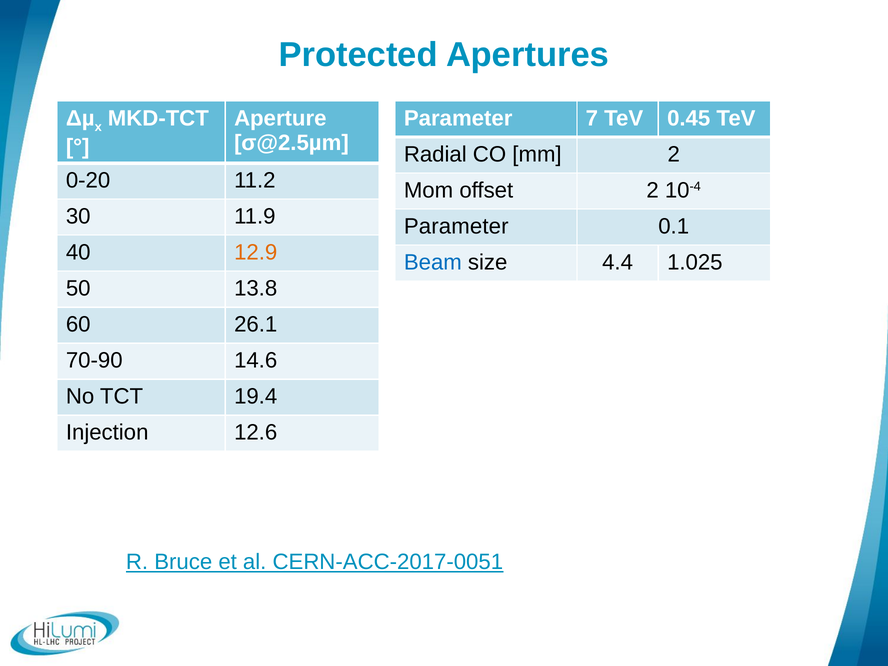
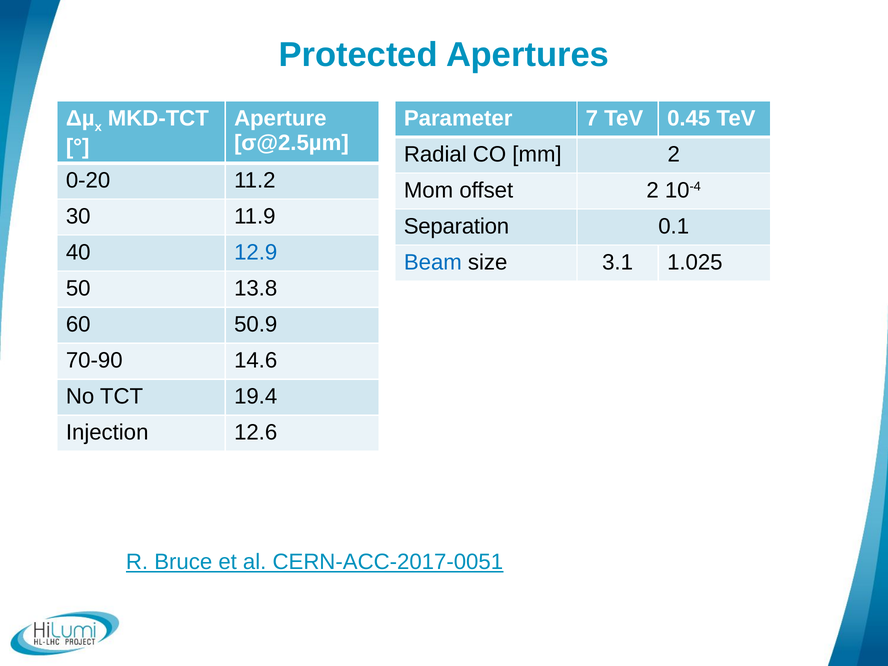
Parameter: Parameter -> Separation (456, 226)
12.9 colour: orange -> blue (256, 252)
4.4: 4.4 -> 3.1 (618, 262)
26.1: 26.1 -> 50.9 (256, 324)
